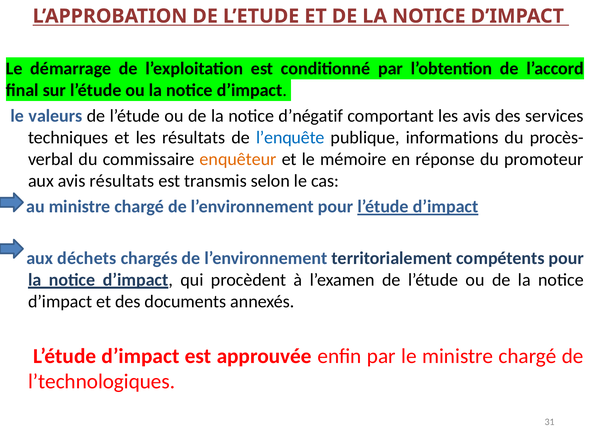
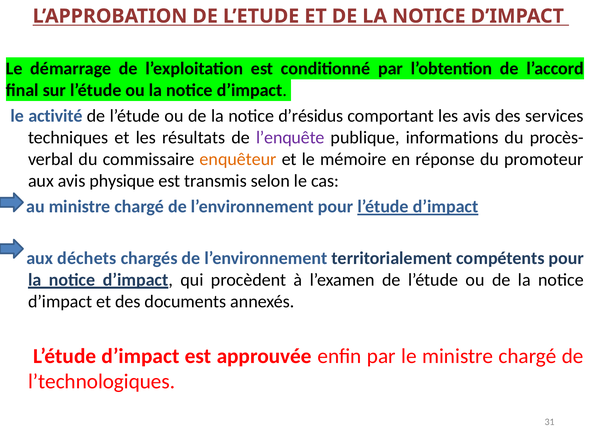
valeurs: valeurs -> activité (56, 116)
d’négatif: d’négatif -> d’résidus (311, 116)
l’enquête colour: blue -> purple (290, 138)
avis résultats: résultats -> physique (122, 181)
